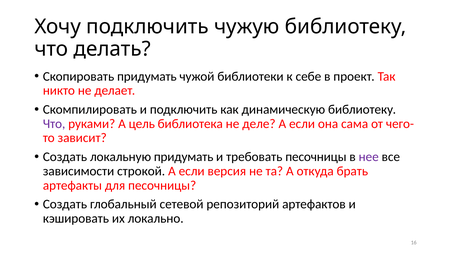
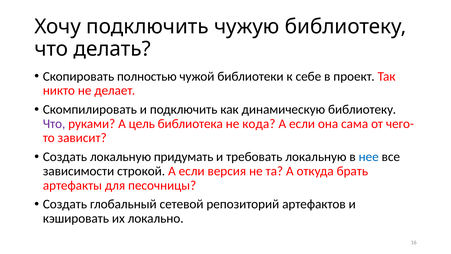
Скопировать придумать: придумать -> полностью (147, 76)
деле: деле -> кода (259, 124)
требовать песочницы: песочницы -> локальную (316, 157)
нее colour: purple -> blue (369, 157)
